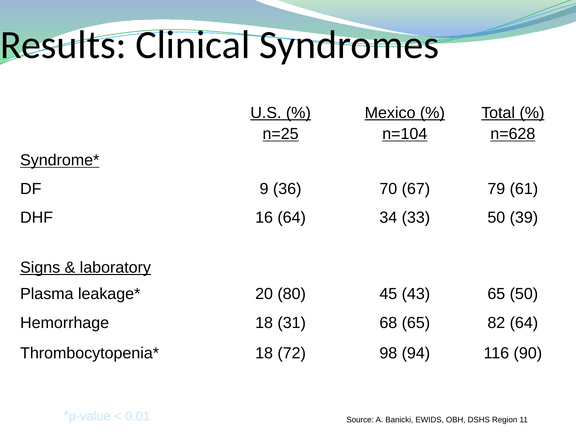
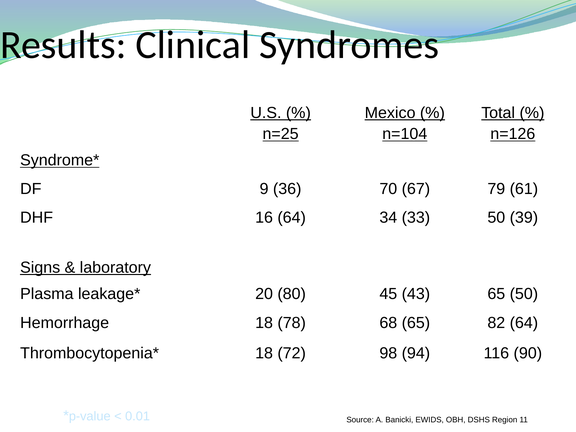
n=628: n=628 -> n=126 (513, 134)
31: 31 -> 78 (292, 323)
